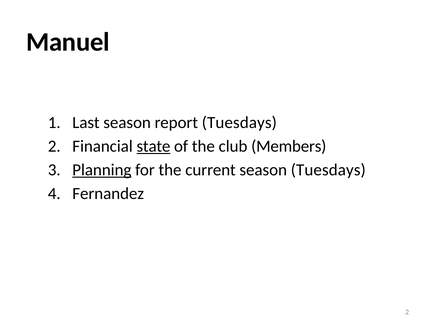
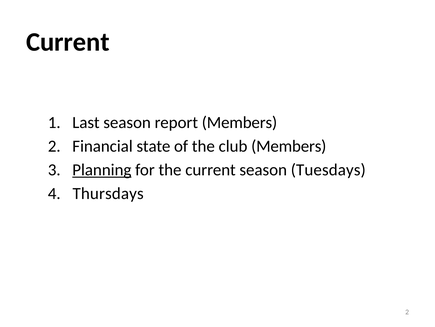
Manuel: Manuel -> Current (68, 42)
report Tuesdays: Tuesdays -> Members (239, 122)
state underline: present -> none (153, 146)
Fernandez: Fernandez -> Thursdays (108, 193)
